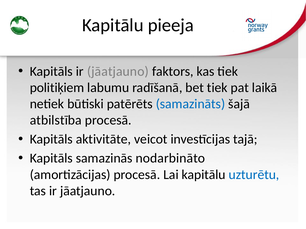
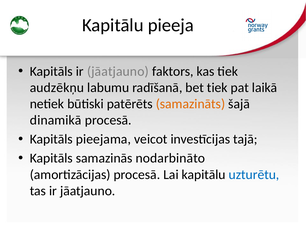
politiķiem: politiķiem -> audzēkņu (57, 88)
samazināts colour: blue -> orange (190, 104)
atbilstība: atbilstība -> dinamikā (56, 121)
aktivitāte: aktivitāte -> pieejama (103, 140)
